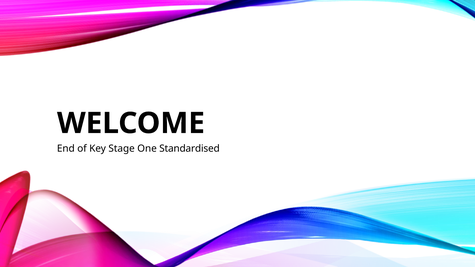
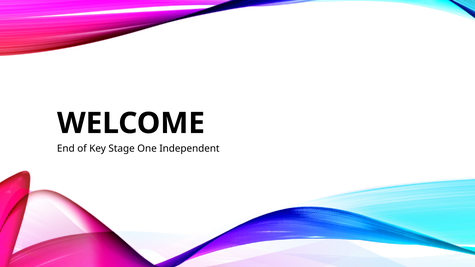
Standardised: Standardised -> Independent (189, 149)
